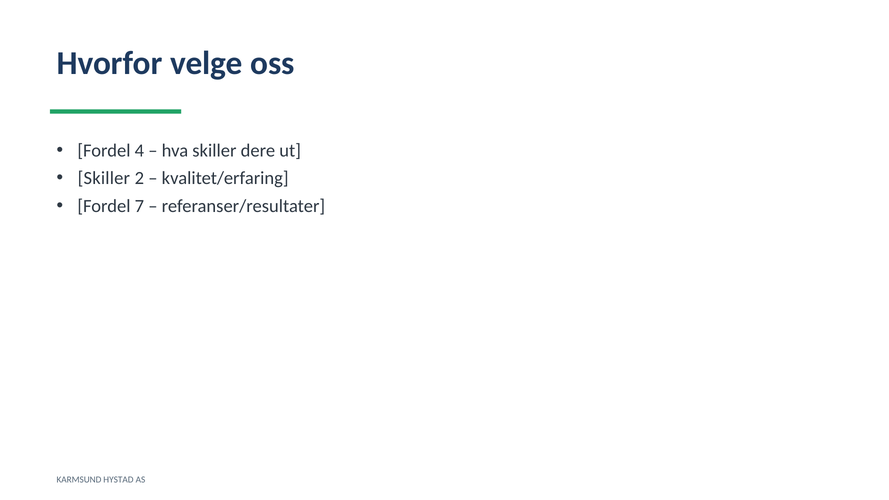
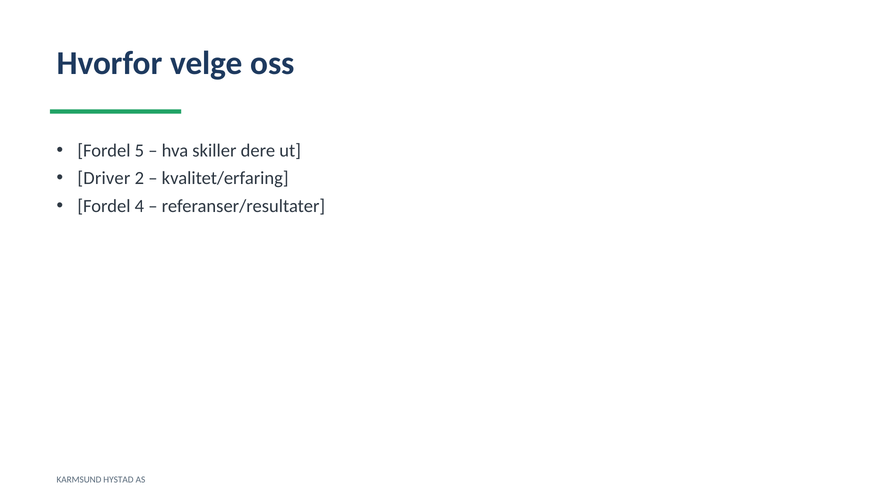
4: 4 -> 5 (139, 151)
Skiller: Skiller -> Driver (104, 178)
7: 7 -> 4 (139, 206)
